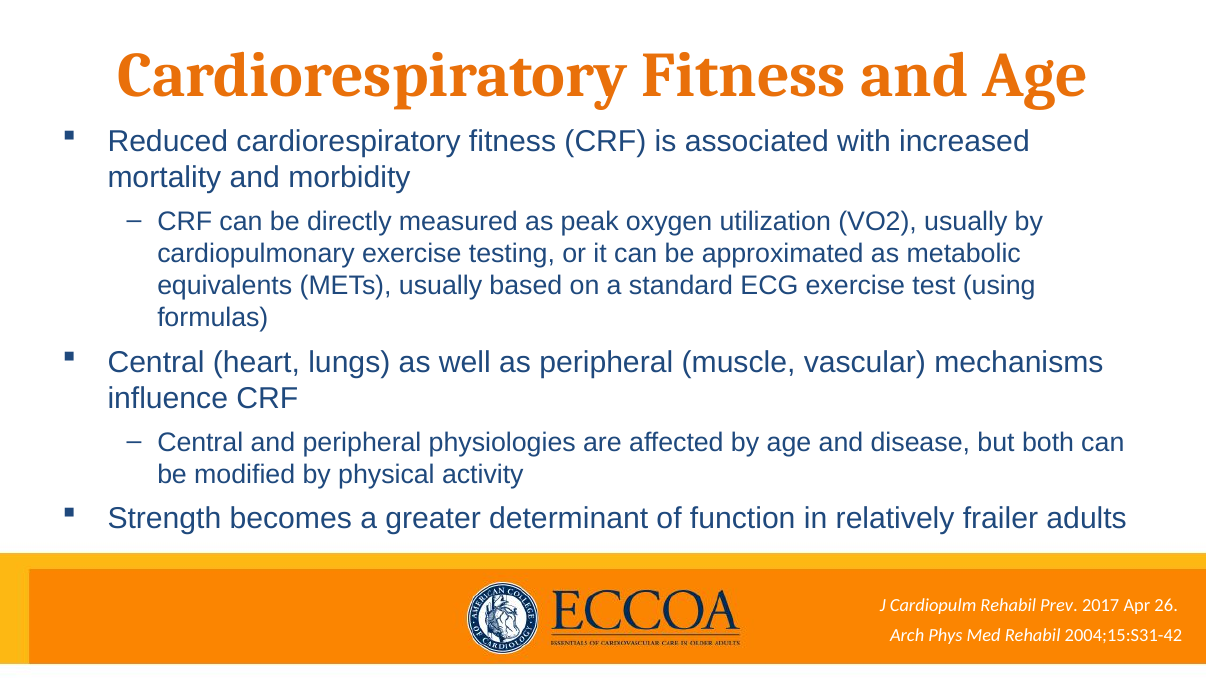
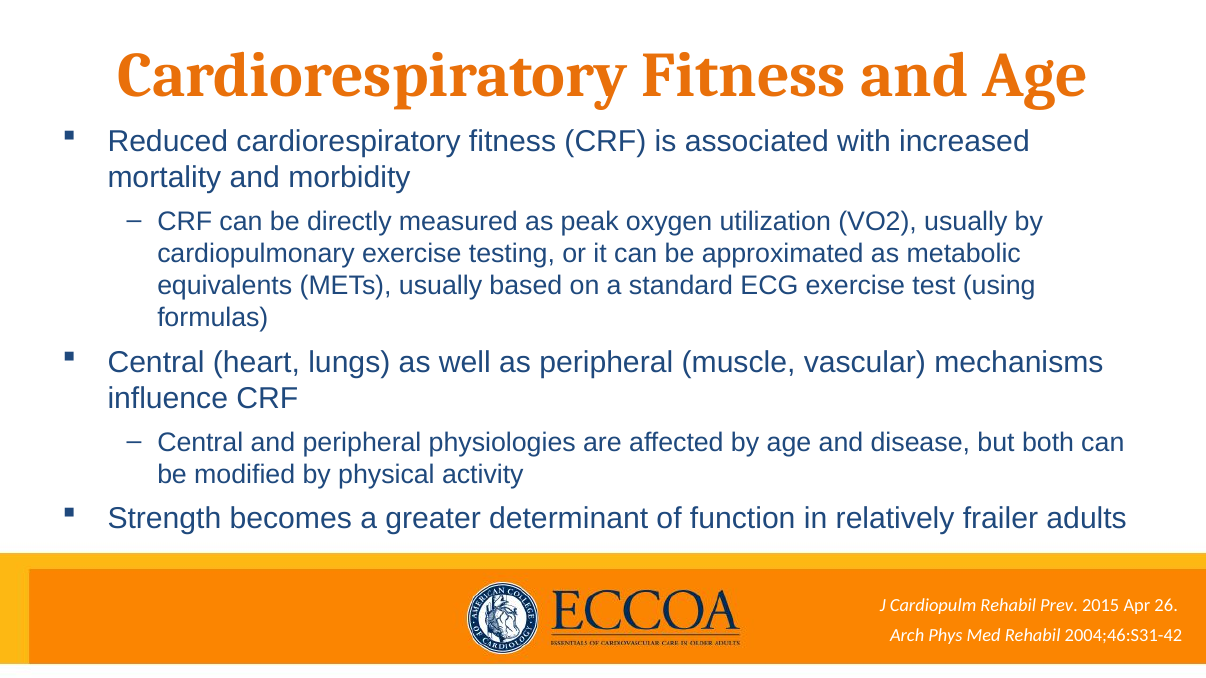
2017: 2017 -> 2015 (1101, 606)
2004;15:S31-42: 2004;15:S31-42 -> 2004;46:S31-42 (1124, 635)
